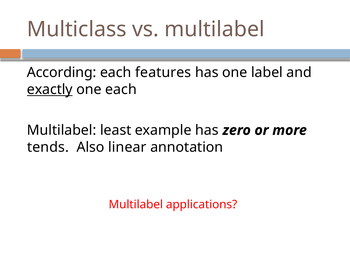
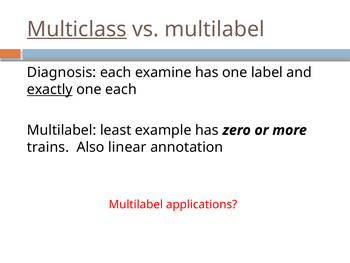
Multiclass underline: none -> present (77, 29)
According: According -> Diagnosis (62, 72)
features: features -> examine (163, 72)
tends: tends -> trains (48, 147)
